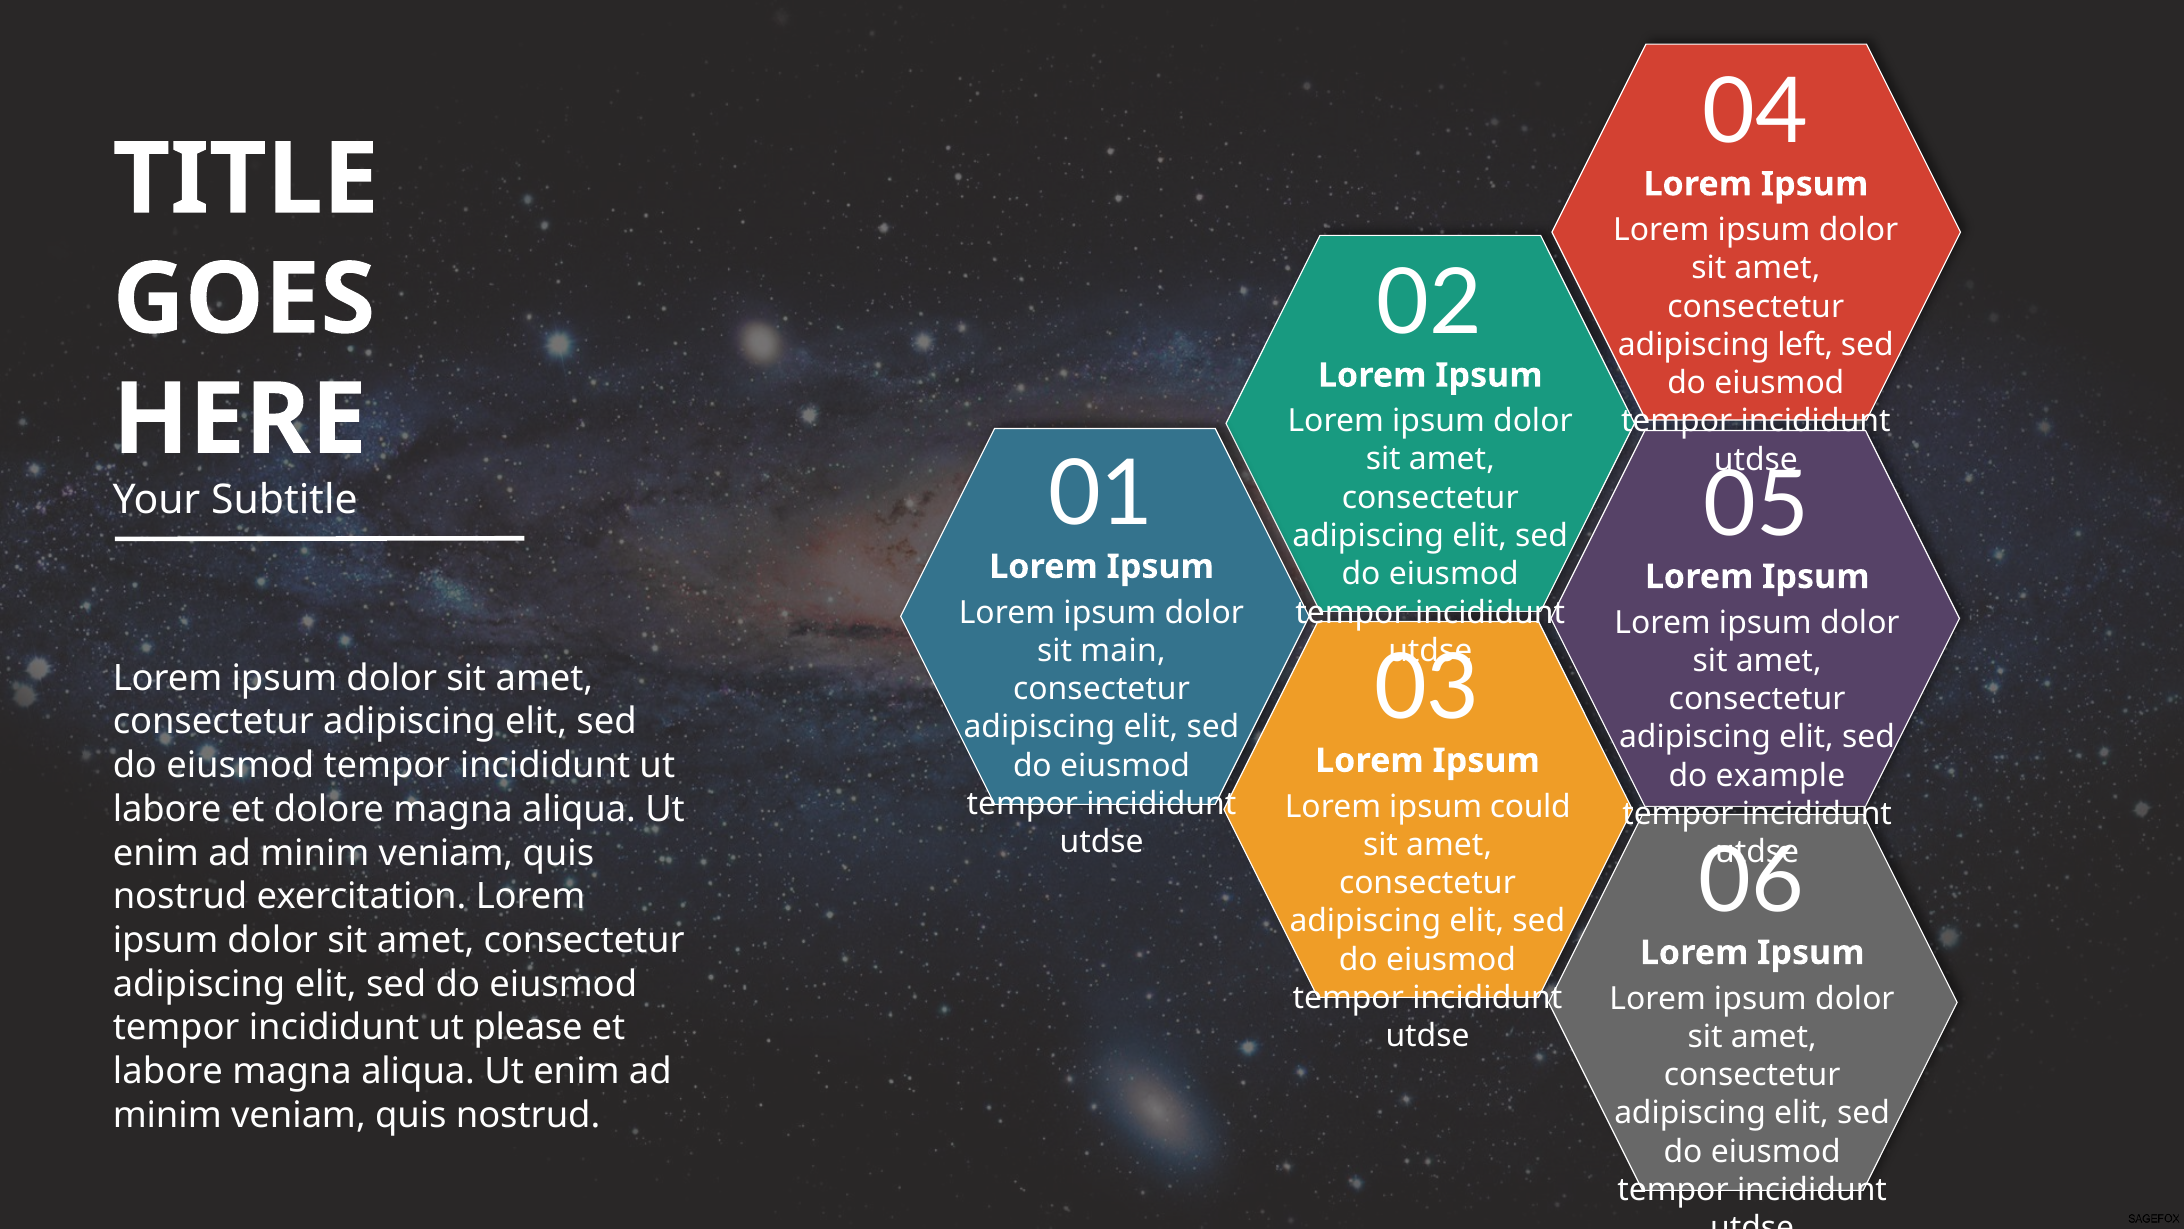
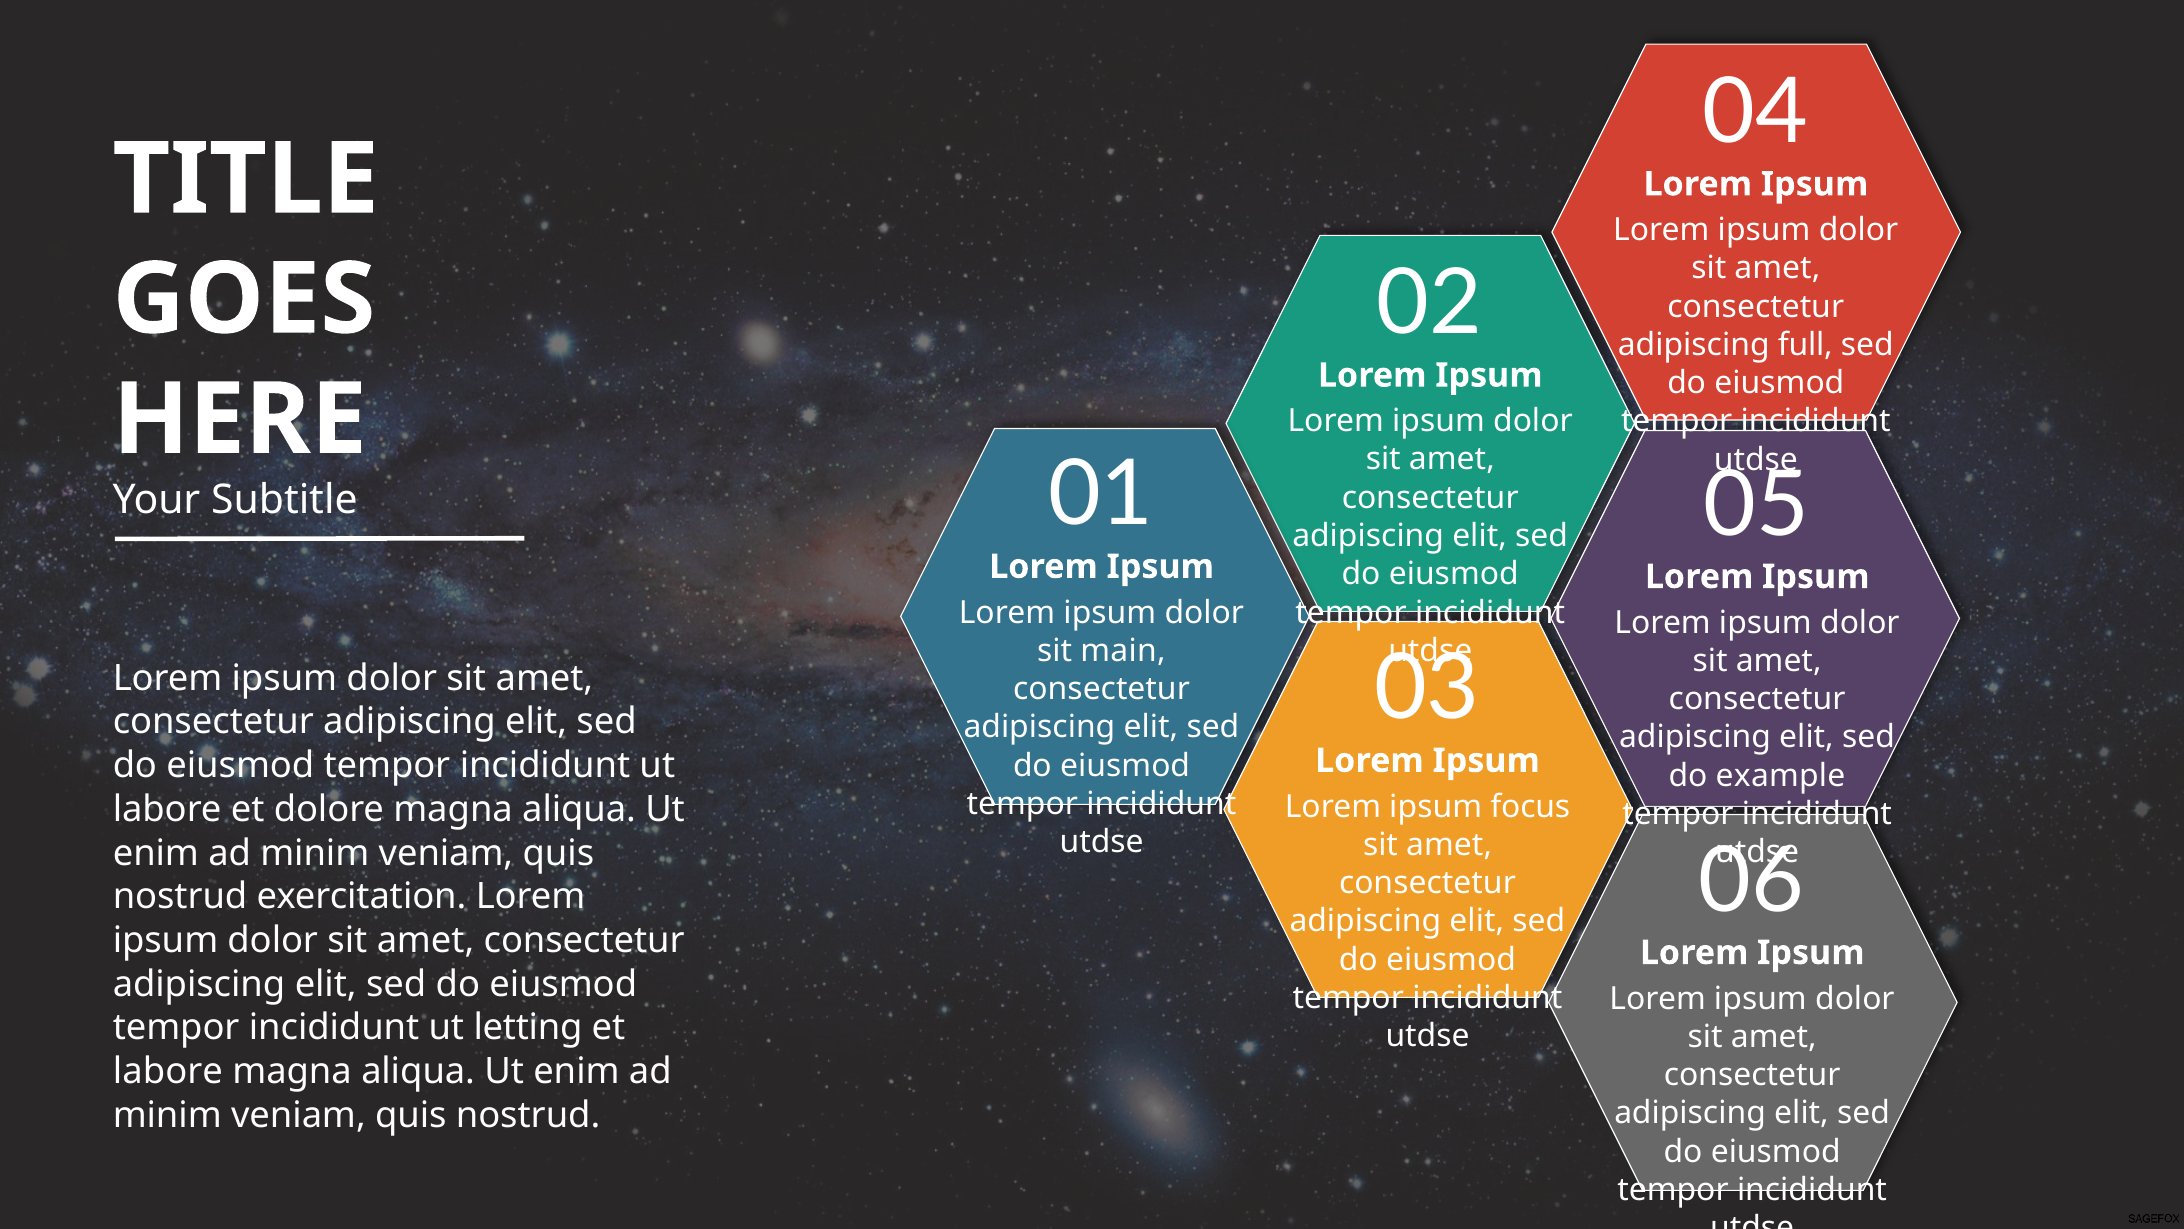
left: left -> full (1805, 345)
could: could -> focus (1530, 806)
please: please -> letting (528, 1027)
